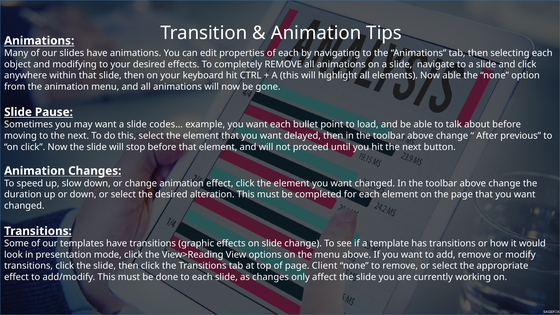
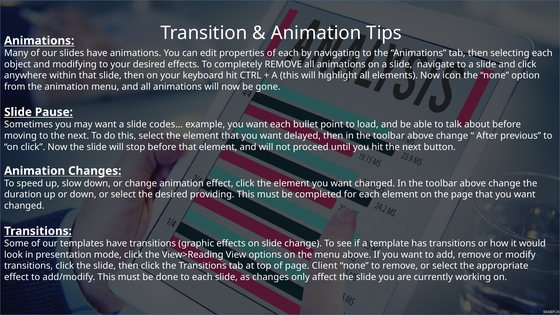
Now able: able -> icon (452, 76)
alteration: alteration -> providing (212, 195)
